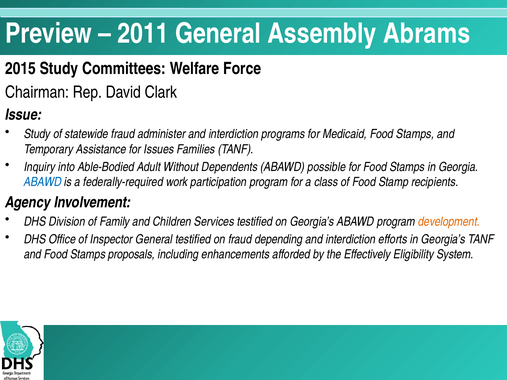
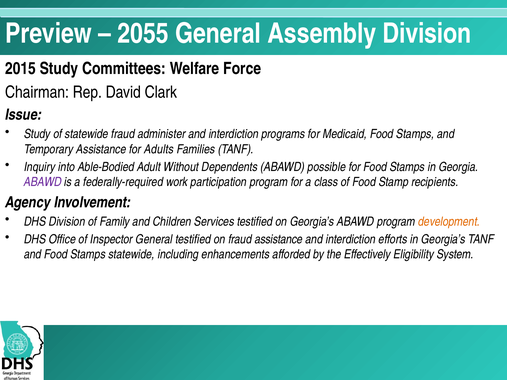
2011: 2011 -> 2055 (143, 34)
Assembly Abrams: Abrams -> Division (427, 34)
Issues: Issues -> Adults (159, 149)
ABAWD colour: blue -> purple (43, 182)
fraud depending: depending -> assistance (279, 239)
Stamps proposals: proposals -> statewide (132, 255)
